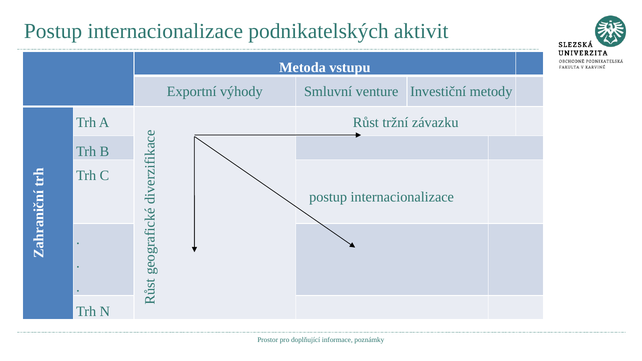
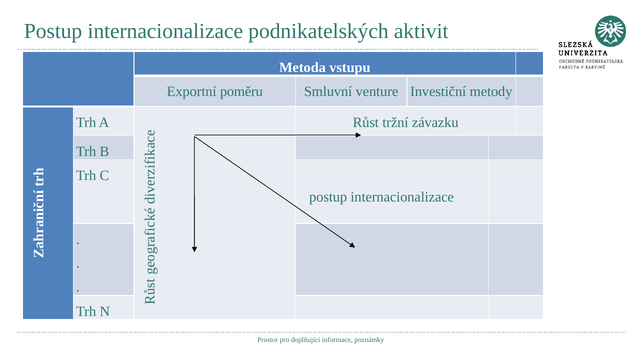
výhody: výhody -> poměru (241, 92)
